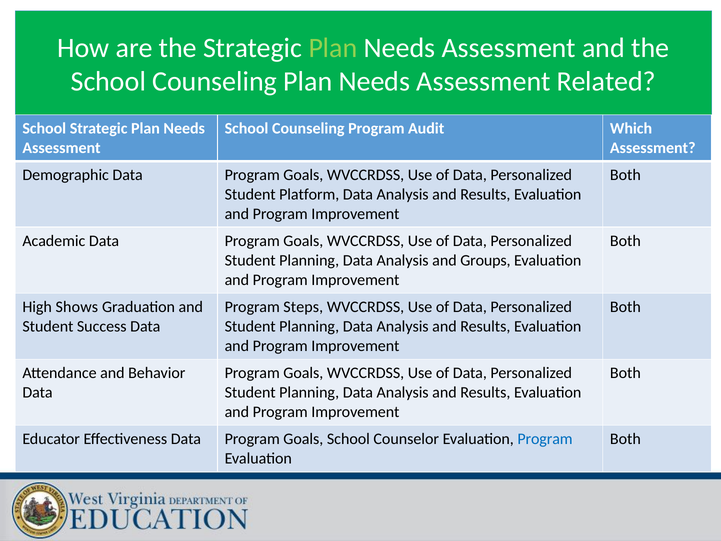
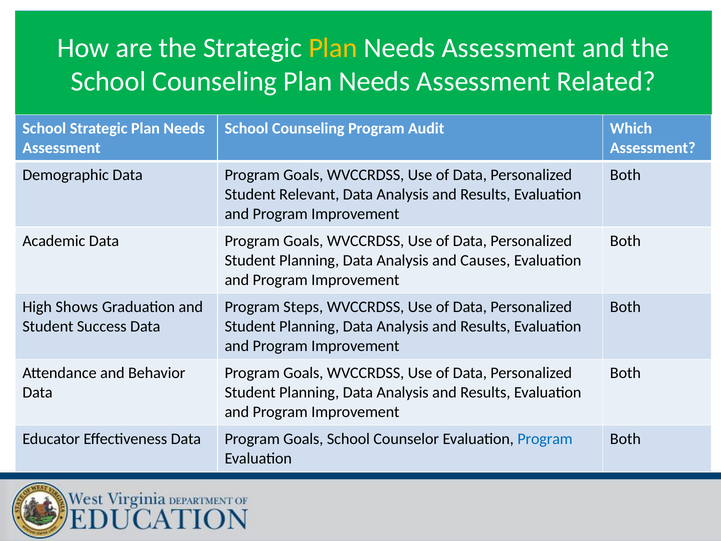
Plan colour: light green -> yellow (333, 48)
Platform: Platform -> Relevant (309, 194)
Groups: Groups -> Causes (485, 260)
